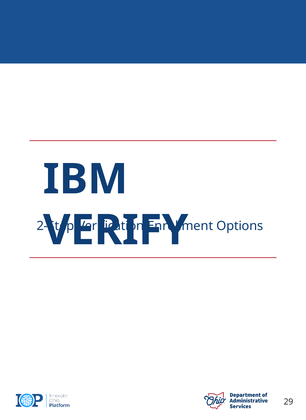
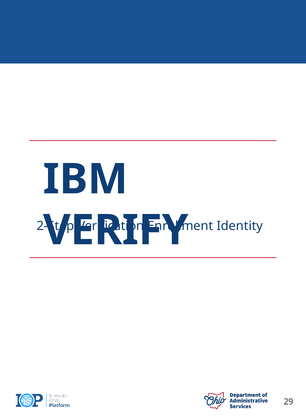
Options: Options -> Identity (240, 226)
